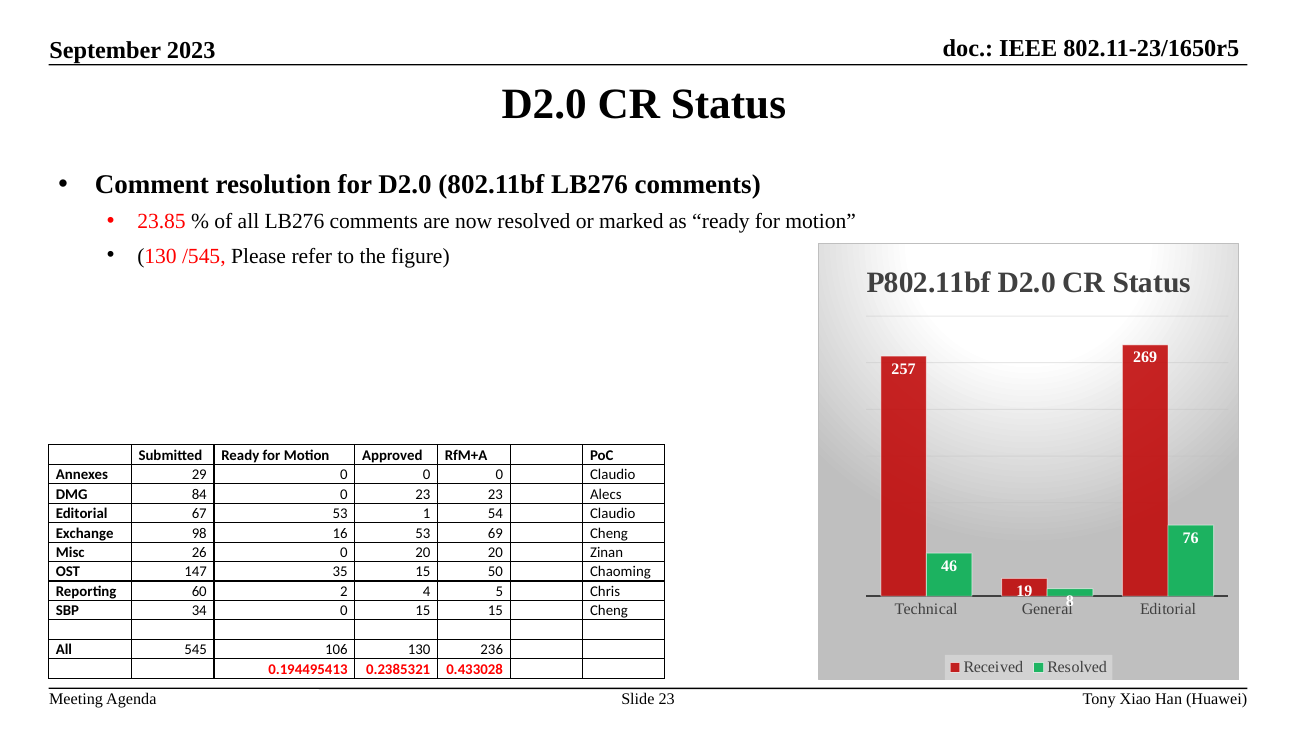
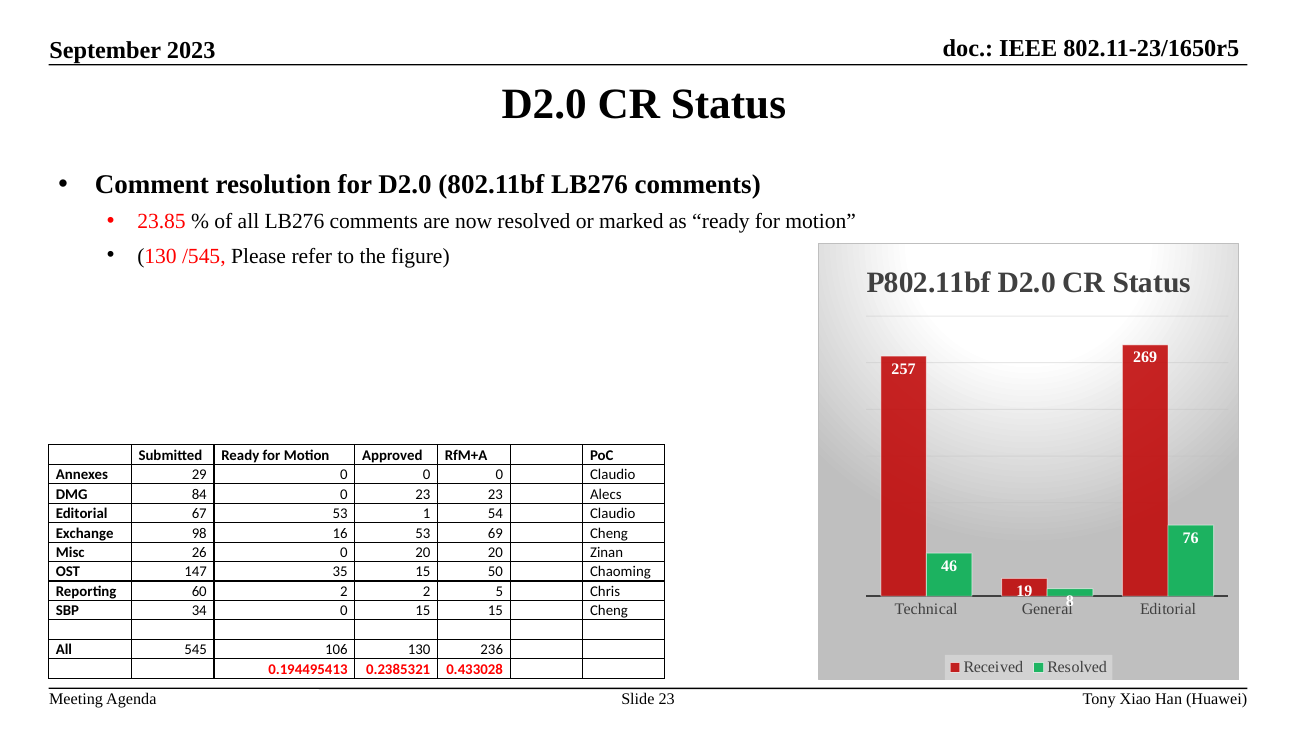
2 4: 4 -> 2 (427, 591)
